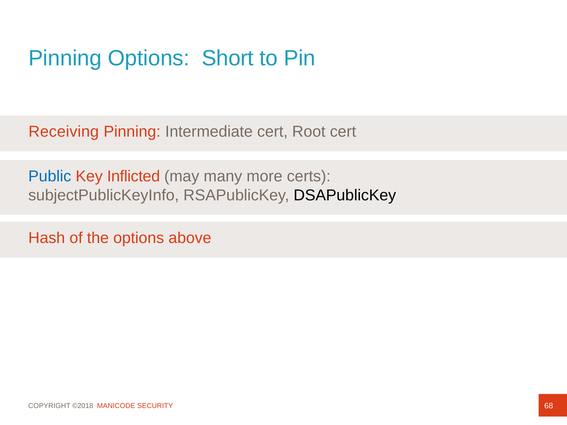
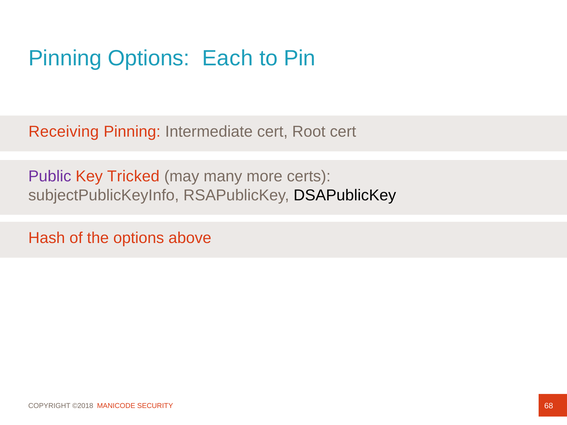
Short: Short -> Each (228, 58)
Public colour: blue -> purple (50, 176)
Inflicted: Inflicted -> Tricked (133, 176)
